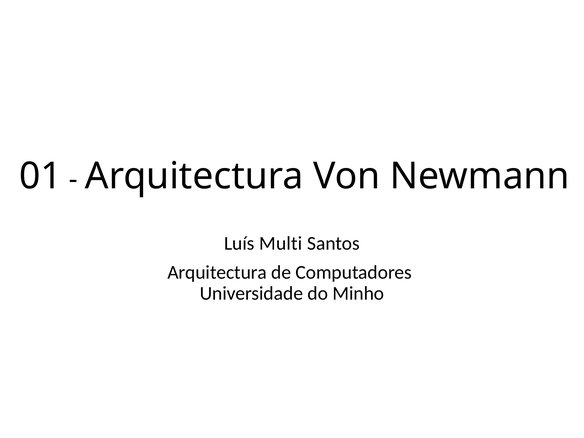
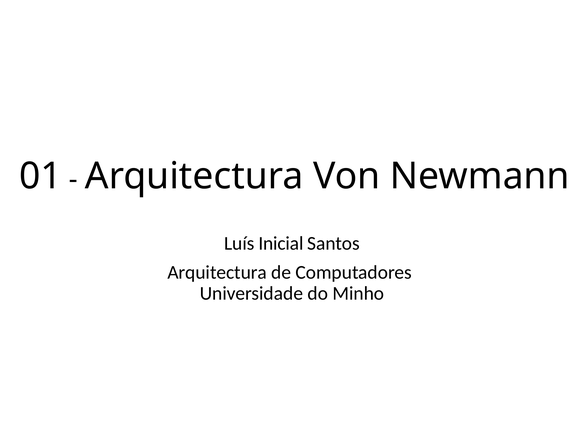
Multi: Multi -> Inicial (281, 243)
